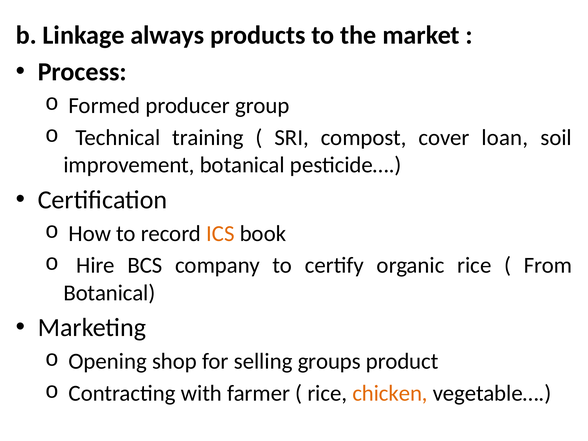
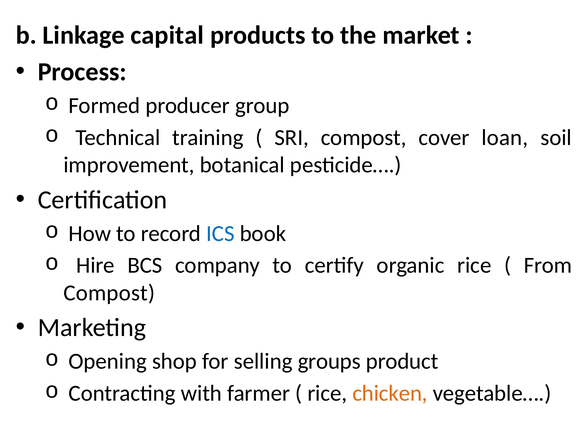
always: always -> capital (167, 35)
ICS colour: orange -> blue (220, 233)
Botanical: Botanical -> Compost (109, 293)
